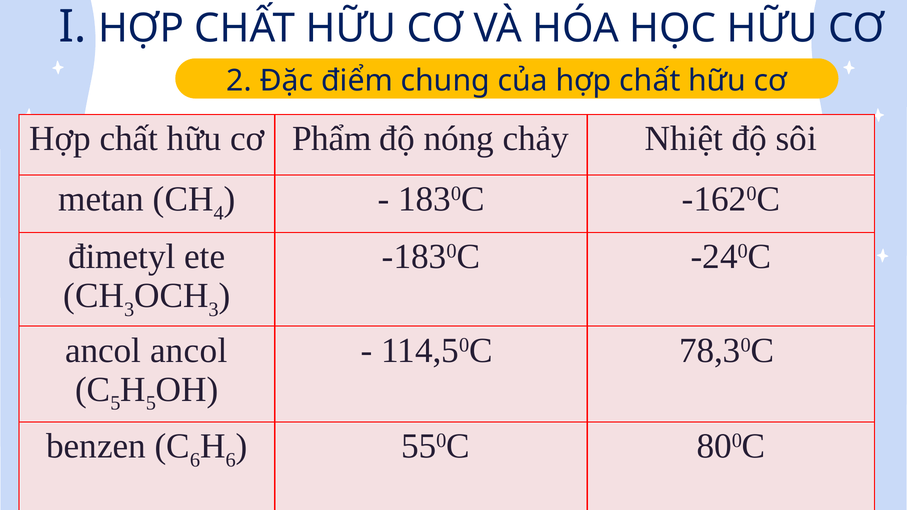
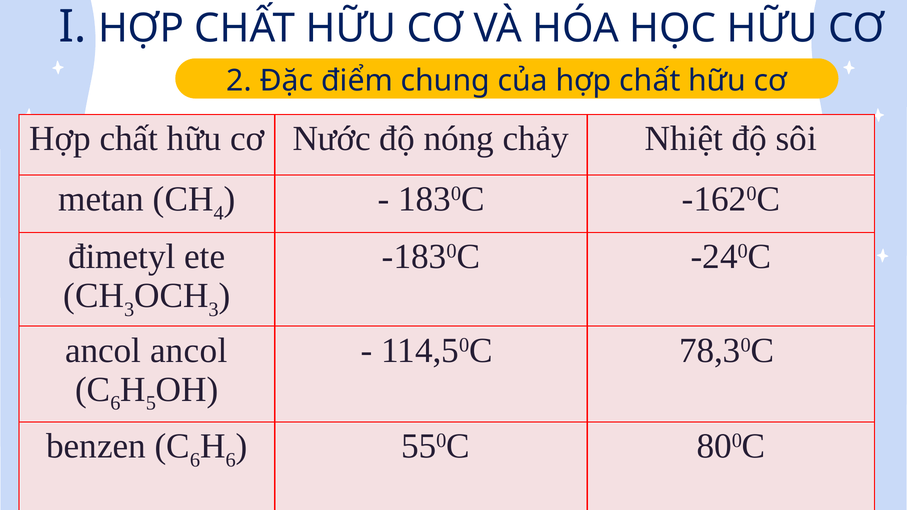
Phẩm: Phẩm -> Nước (332, 139)
5: 5 -> 6 (115, 403)
